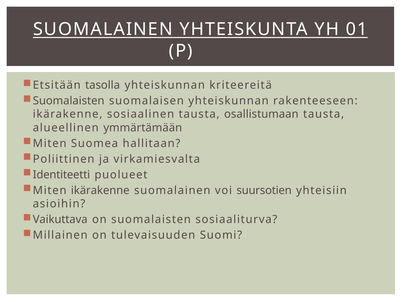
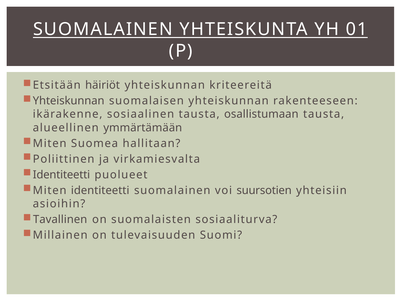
tasolla: tasolla -> häiriöt (103, 85)
Suomalaisten: Suomalaisten -> Yhteiskunnan (69, 101)
Miten ikärakenne: ikärakenne -> identiteetti (100, 190)
Vaikuttava: Vaikuttava -> Tavallinen (60, 219)
